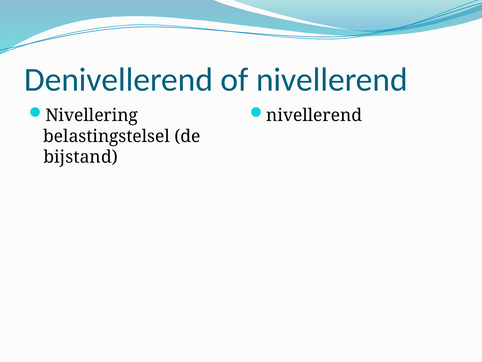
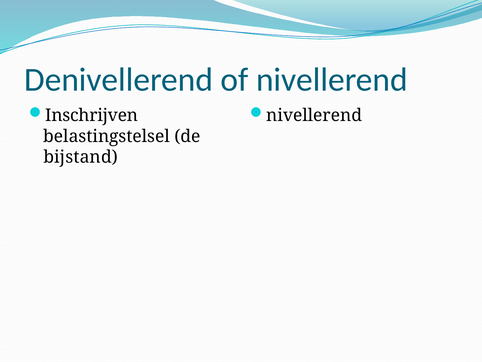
Nivellering: Nivellering -> Inschrijven (92, 115)
